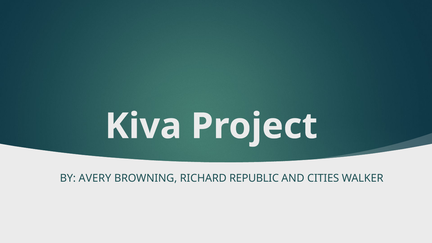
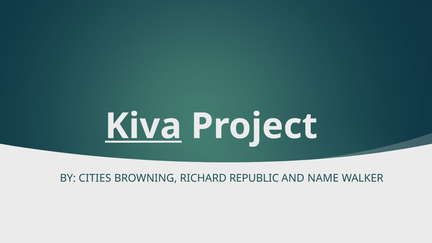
Kiva underline: none -> present (143, 126)
AVERY: AVERY -> CITIES (95, 178)
CITIES: CITIES -> NAME (323, 178)
